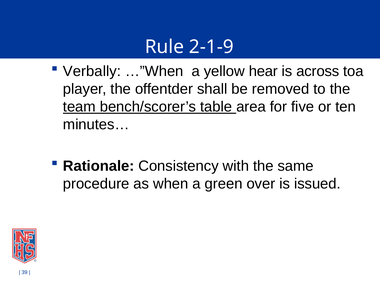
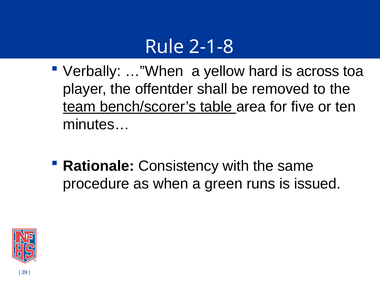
2-1-9: 2-1-9 -> 2-1-8 (211, 47)
hear: hear -> hard (263, 71)
over: over -> runs (261, 184)
